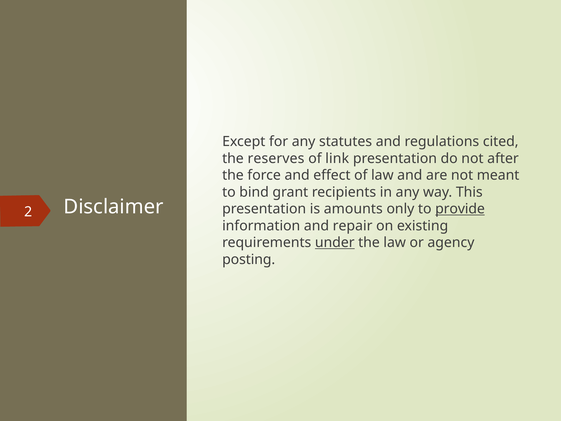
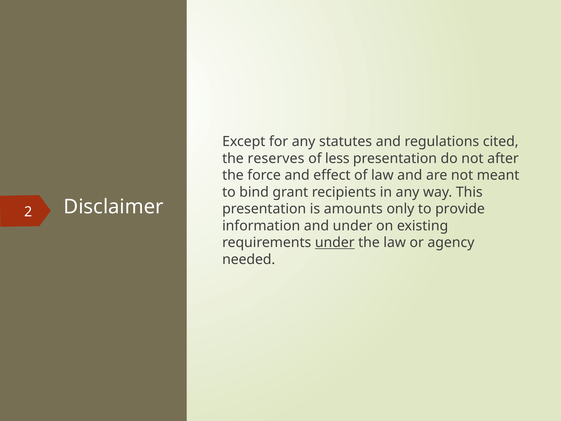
link: link -> less (337, 158)
provide underline: present -> none (460, 209)
and repair: repair -> under (353, 226)
posting: posting -> needed (249, 259)
